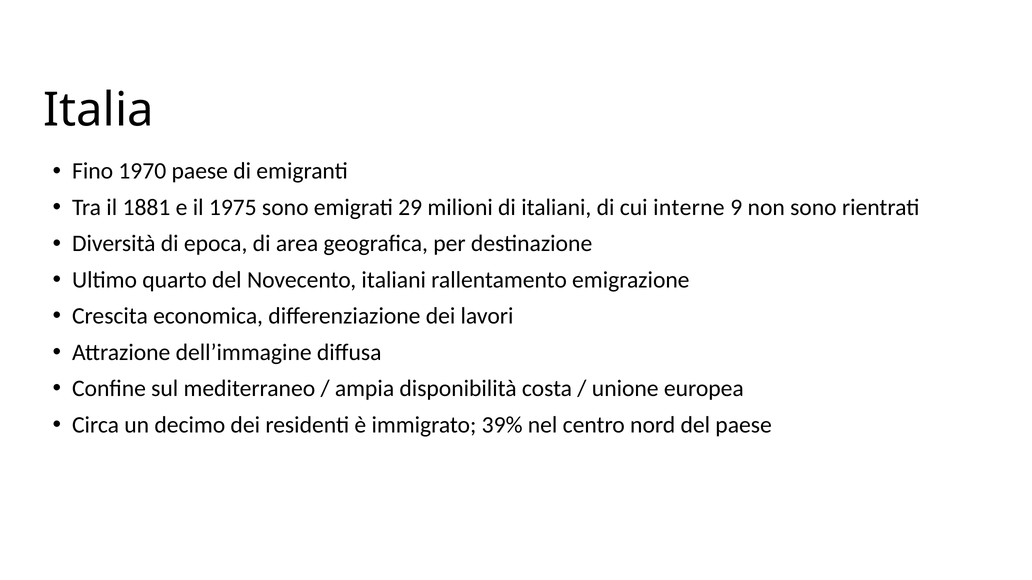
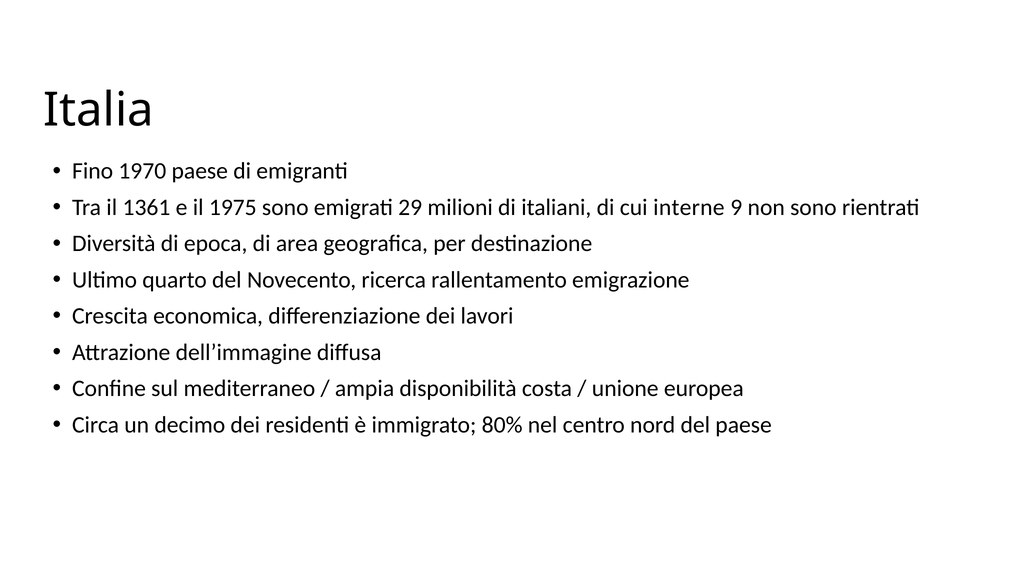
1881: 1881 -> 1361 (146, 208)
Novecento italiani: italiani -> ricerca (394, 280)
39%: 39% -> 80% (502, 425)
